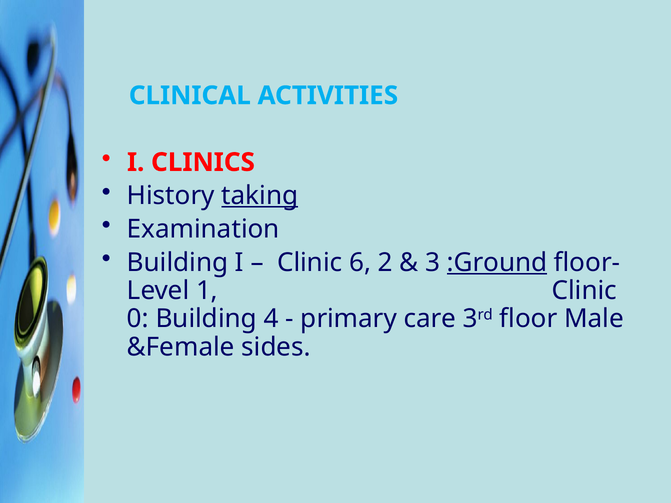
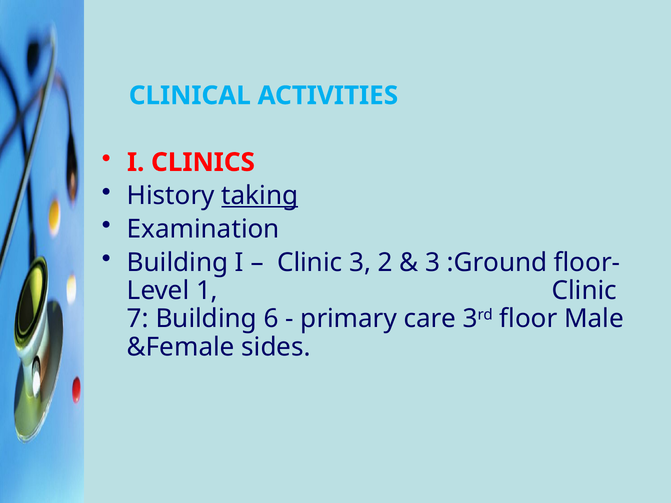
Clinic 6: 6 -> 3 (360, 263)
:Ground underline: present -> none (497, 263)
0: 0 -> 7 (138, 319)
4: 4 -> 6 (271, 319)
